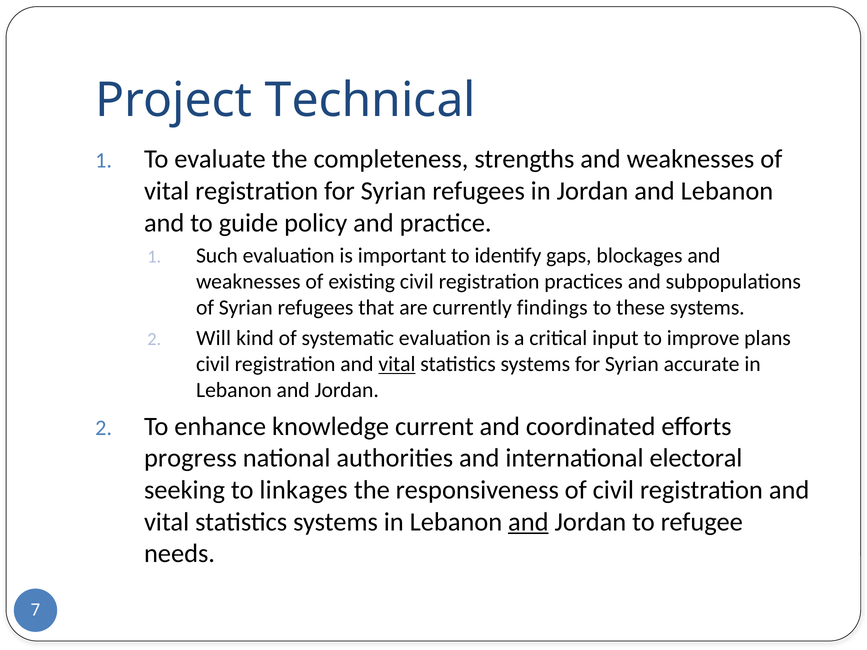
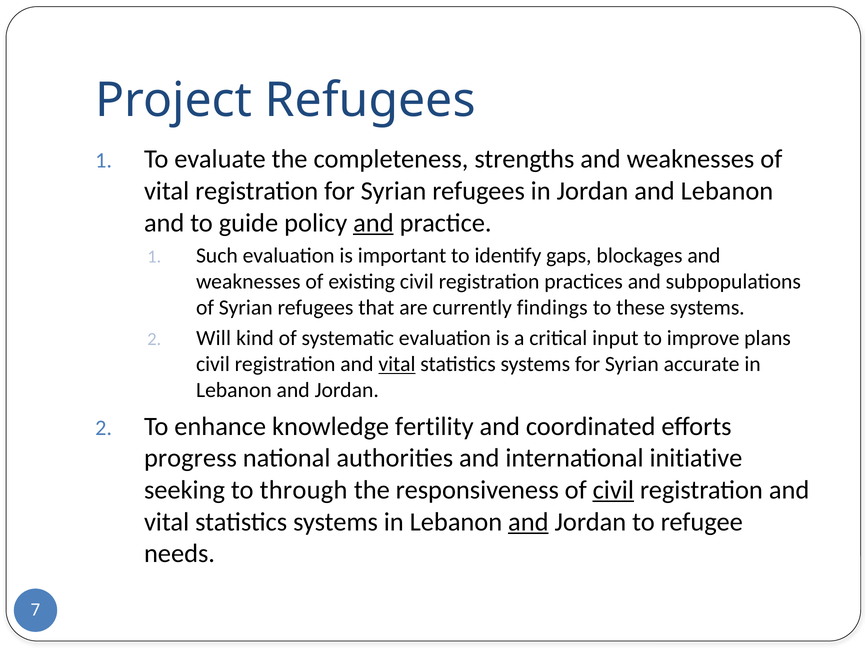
Project Technical: Technical -> Refugees (370, 100)
and underline: none -> present (373, 223)
current: current -> fertility (434, 427)
electoral: electoral -> initiative (696, 458)
linkages: linkages -> through (304, 490)
civil underline: none -> present (613, 490)
